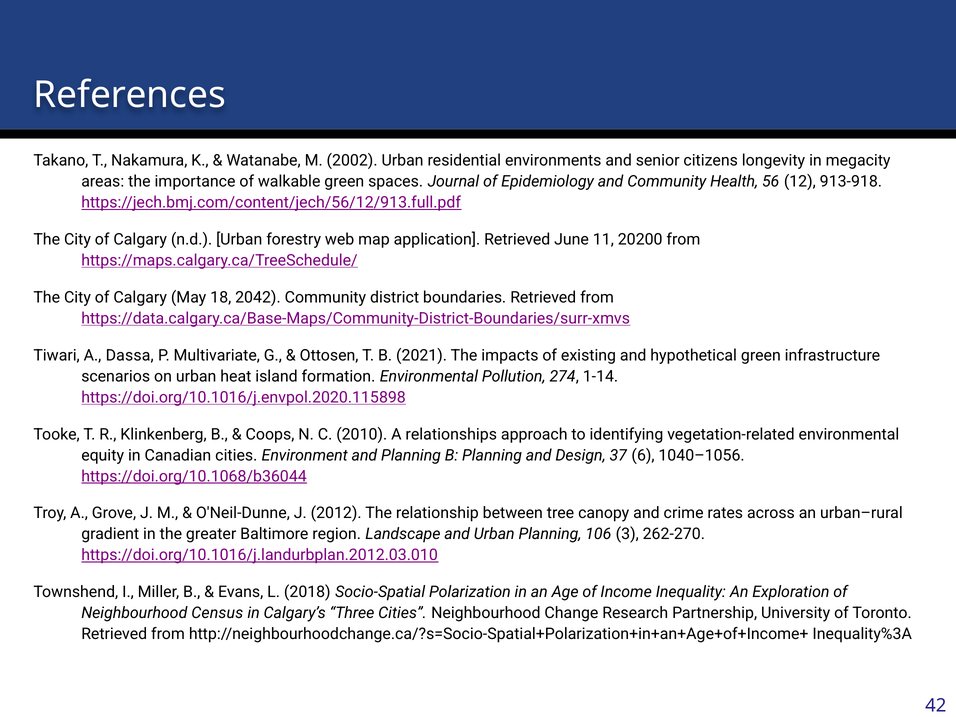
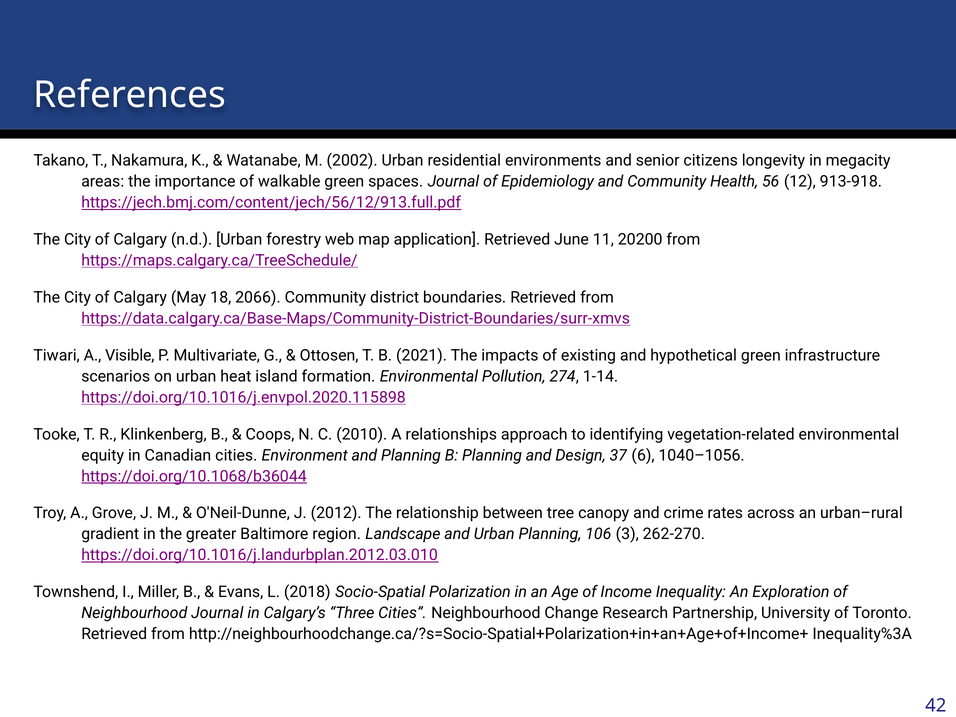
2042: 2042 -> 2066 (258, 297)
Dassa: Dassa -> Visible (130, 355)
Neighbourhood Census: Census -> Journal (217, 613)
